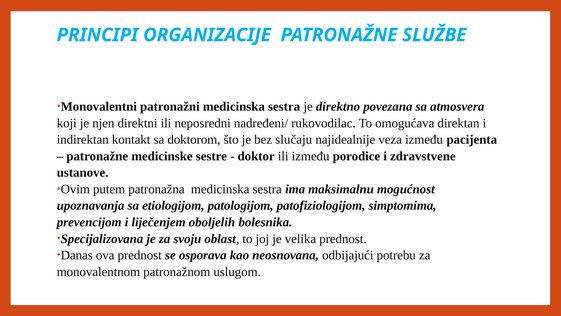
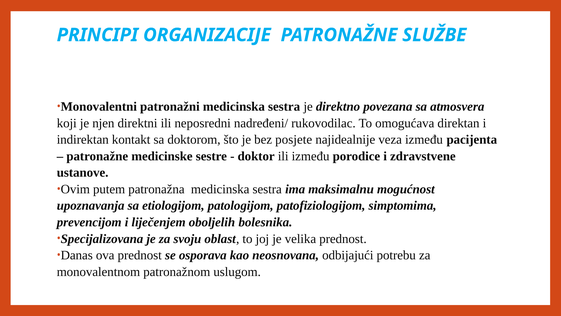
slučaju: slučaju -> posjete (294, 139)
